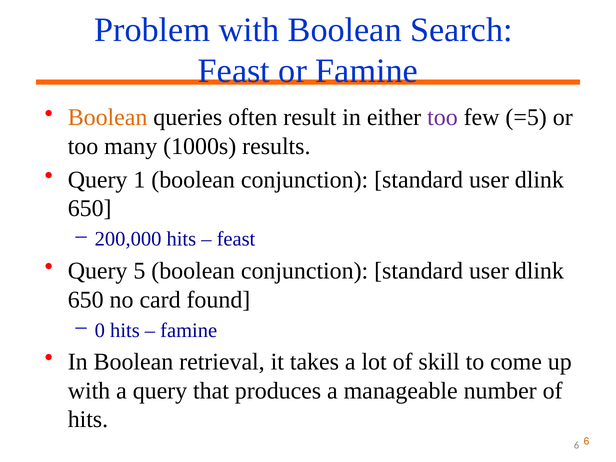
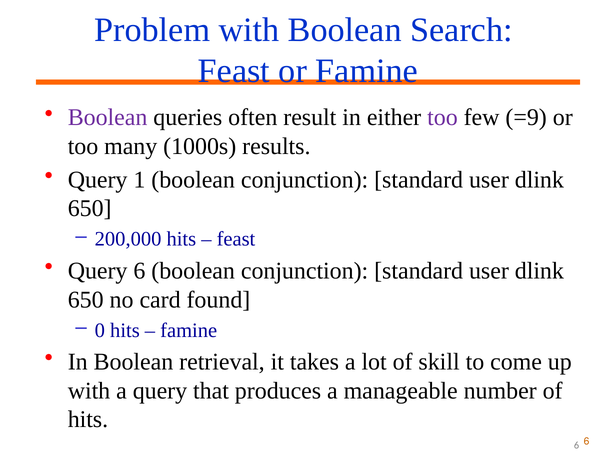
Boolean colour: orange -> purple (108, 118)
=5: =5 -> =9 (526, 118)
Query 5: 5 -> 6 (139, 271)
